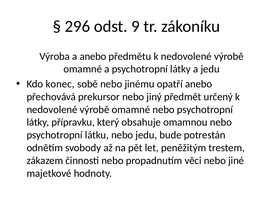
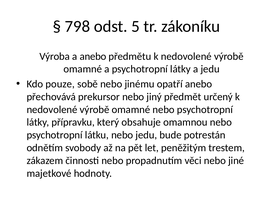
296: 296 -> 798 (77, 26)
9: 9 -> 5 (136, 26)
konec: konec -> pouze (60, 84)
